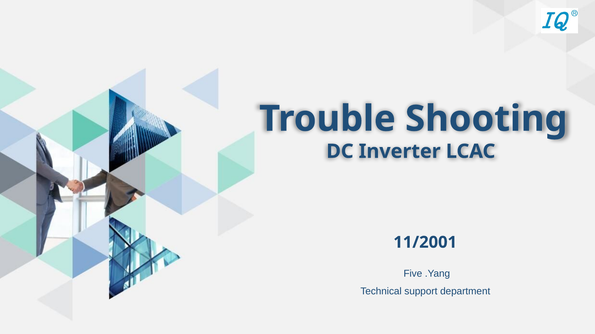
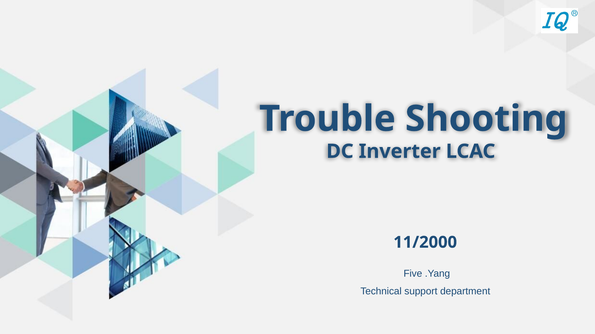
11/2001: 11/2001 -> 11/2000 (425, 243)
